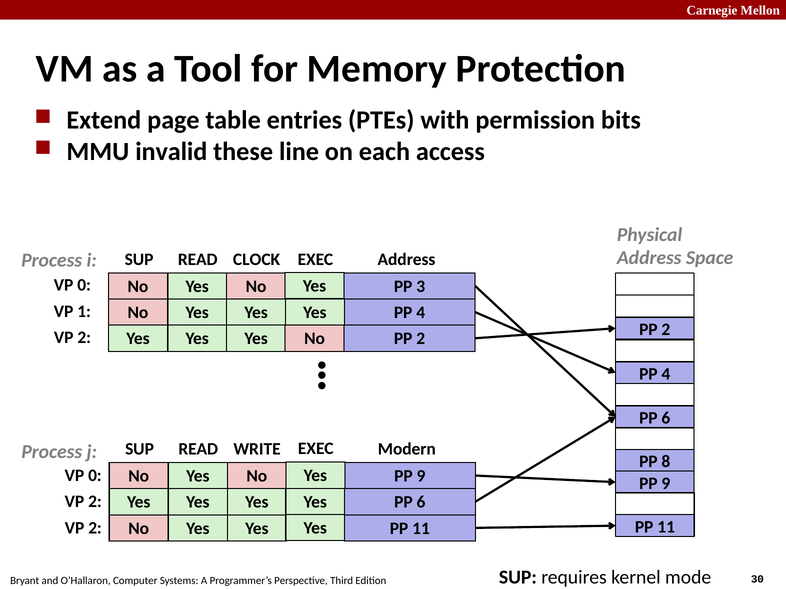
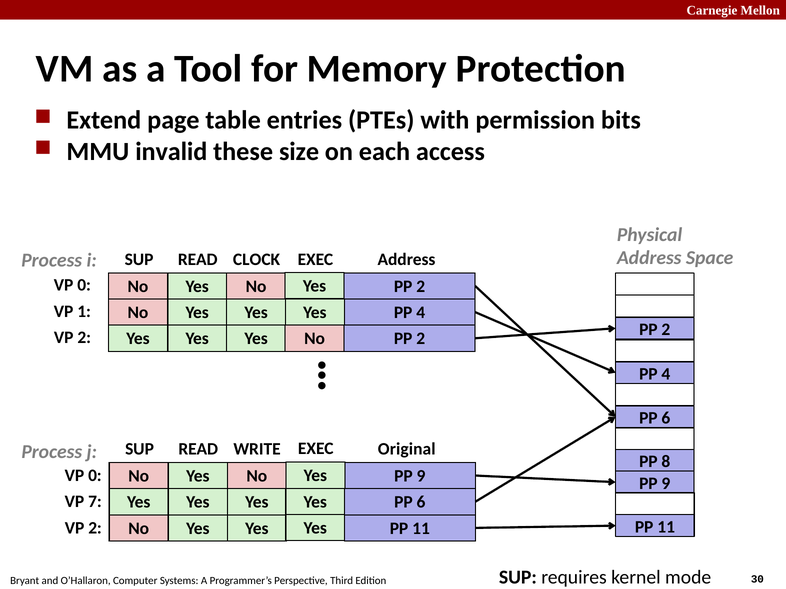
line: line -> size (299, 152)
3: 3 -> 2 (421, 287)
Modern: Modern -> Original (407, 449)
2: 2 -> 7 (95, 502)
